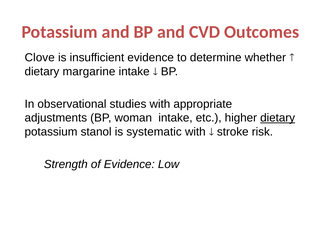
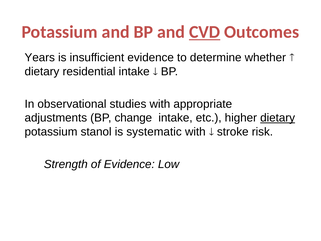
CVD underline: none -> present (205, 32)
Clove: Clove -> Years (40, 58)
margarine: margarine -> residential (89, 71)
woman: woman -> change (133, 118)
